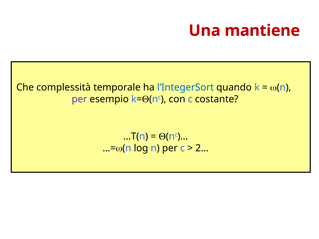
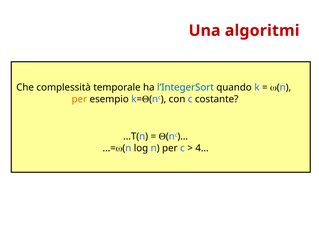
mantiene: mantiene -> algoritmi (262, 31)
per colour: purple -> orange (79, 99)
2…: 2… -> 4… (202, 148)
